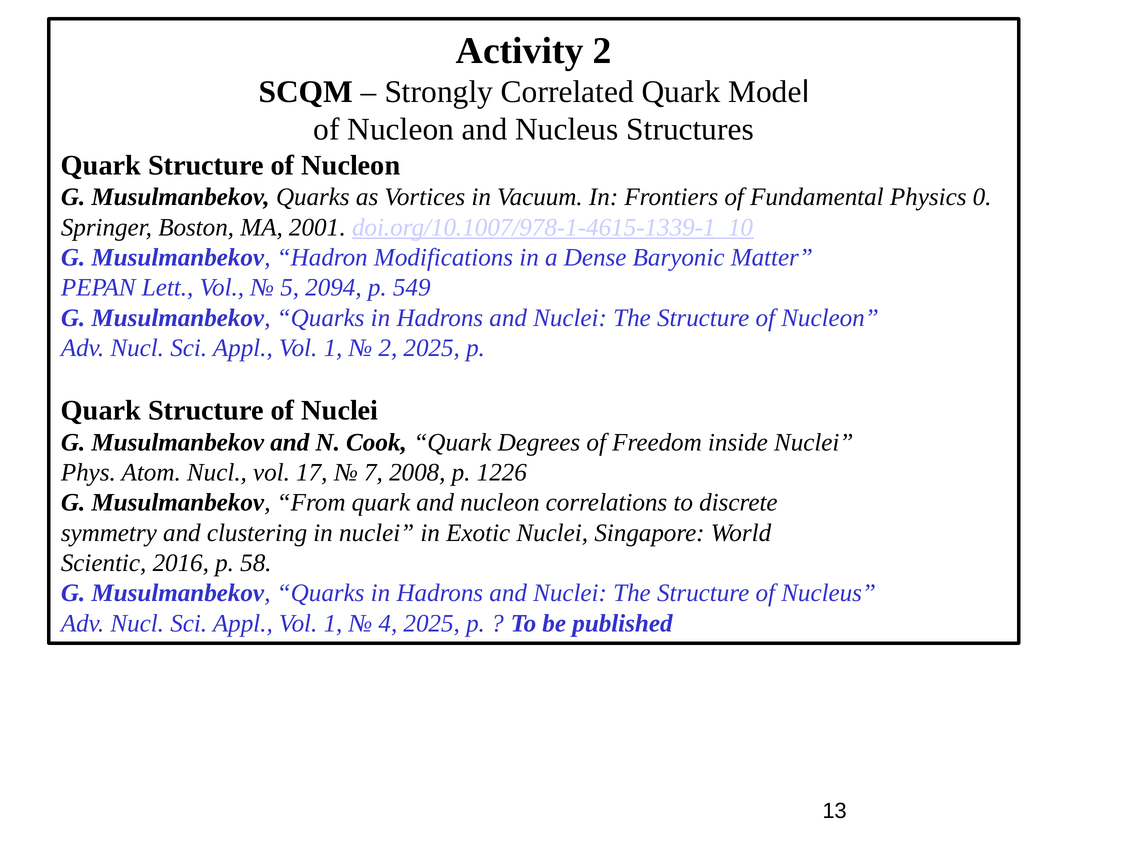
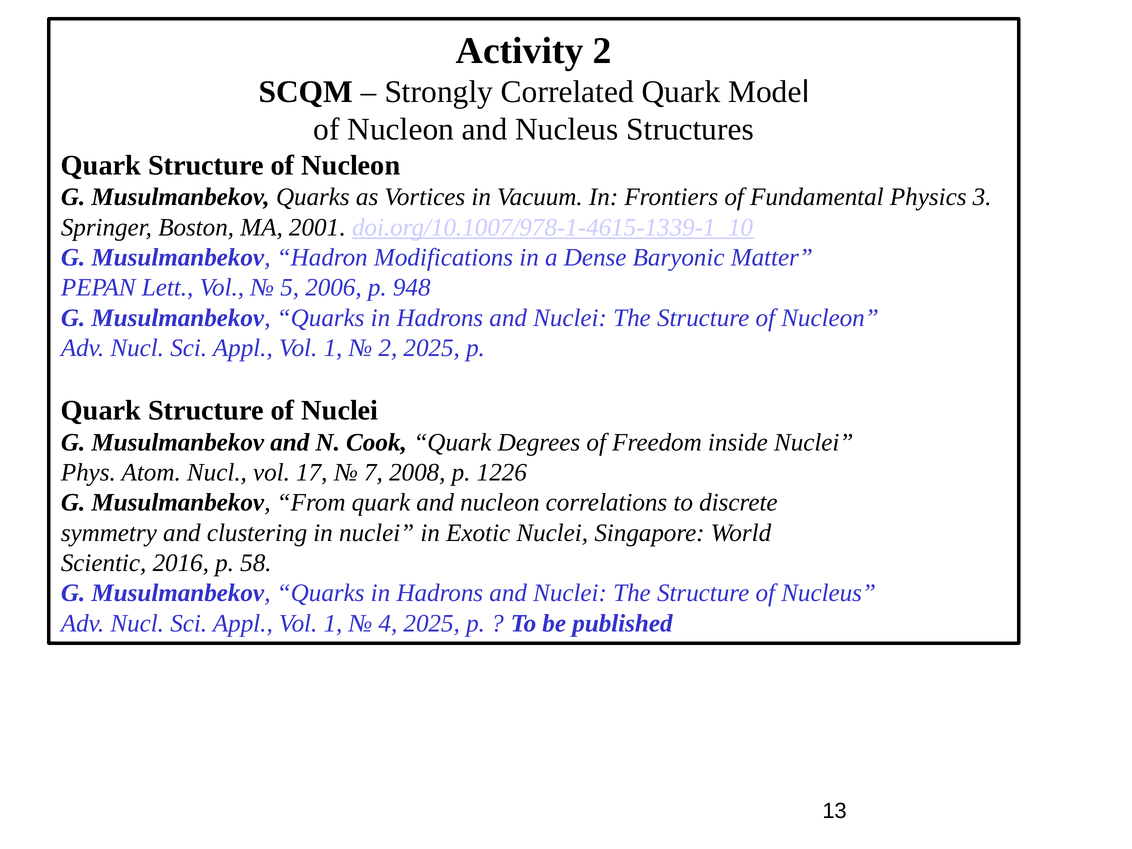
0: 0 -> 3 (982, 197)
2094: 2094 -> 2006 (333, 288)
549: 549 -> 948 (412, 288)
